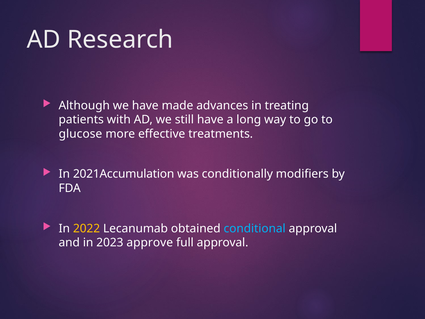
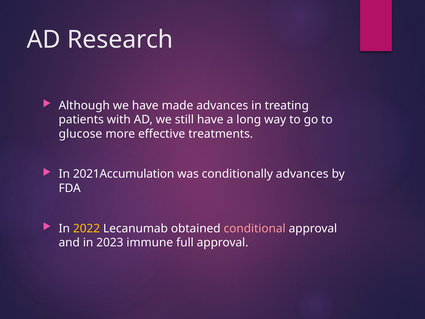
conditionally modifiers: modifiers -> advances (302, 174)
conditional colour: light blue -> pink (255, 228)
approve: approve -> immune (150, 242)
